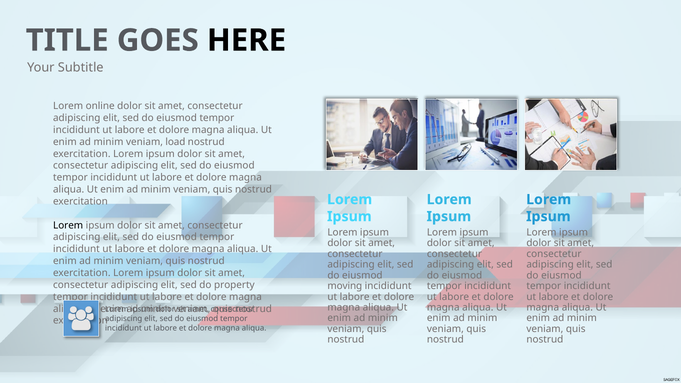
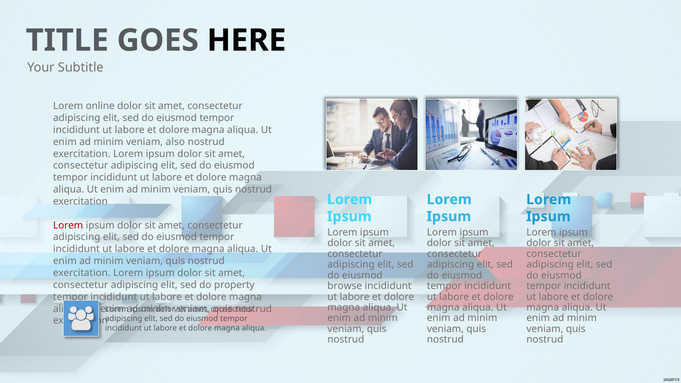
load: load -> also (175, 142)
Lorem colour: black -> red (68, 225)
moving: moving -> browse (345, 286)
